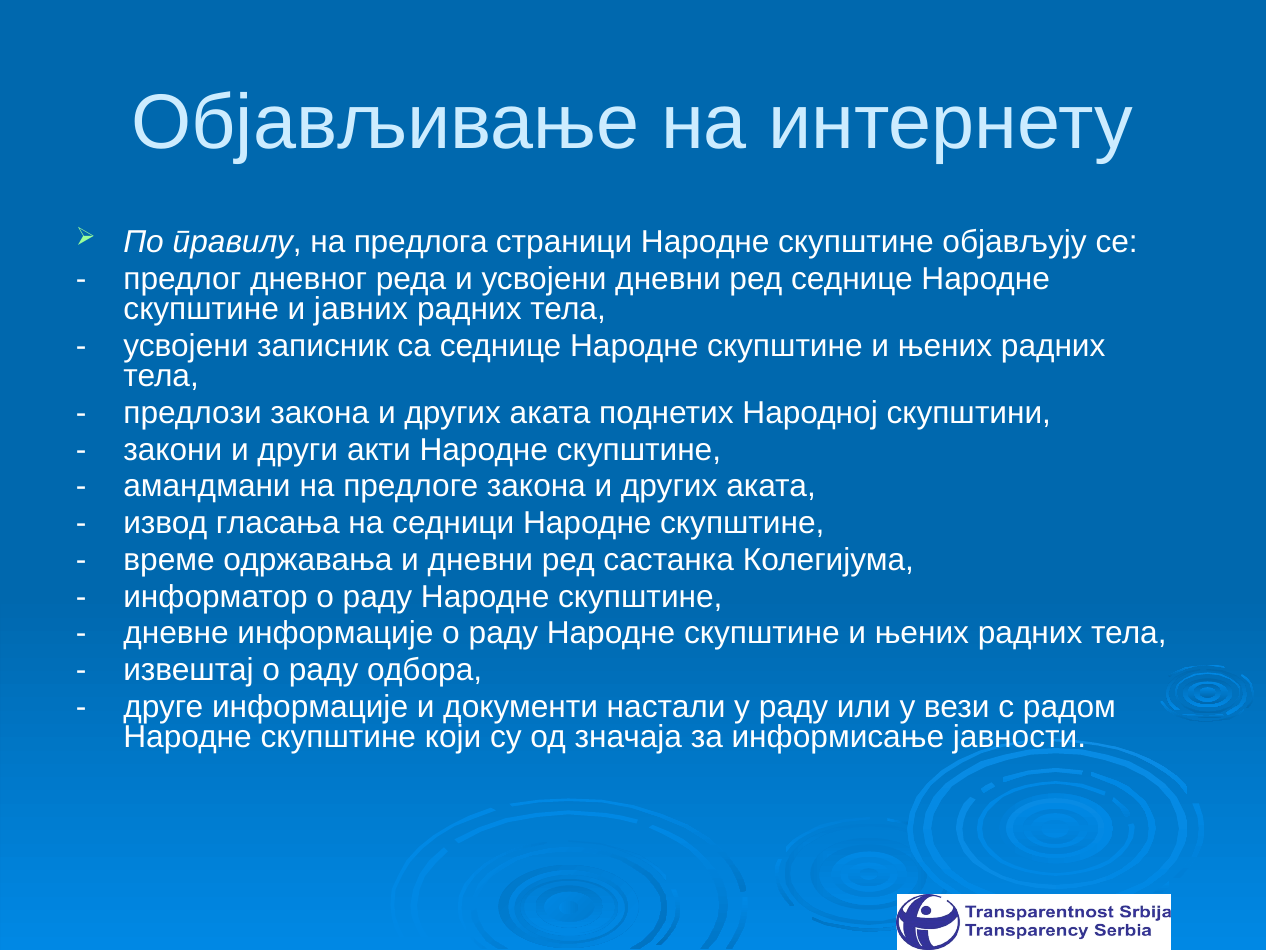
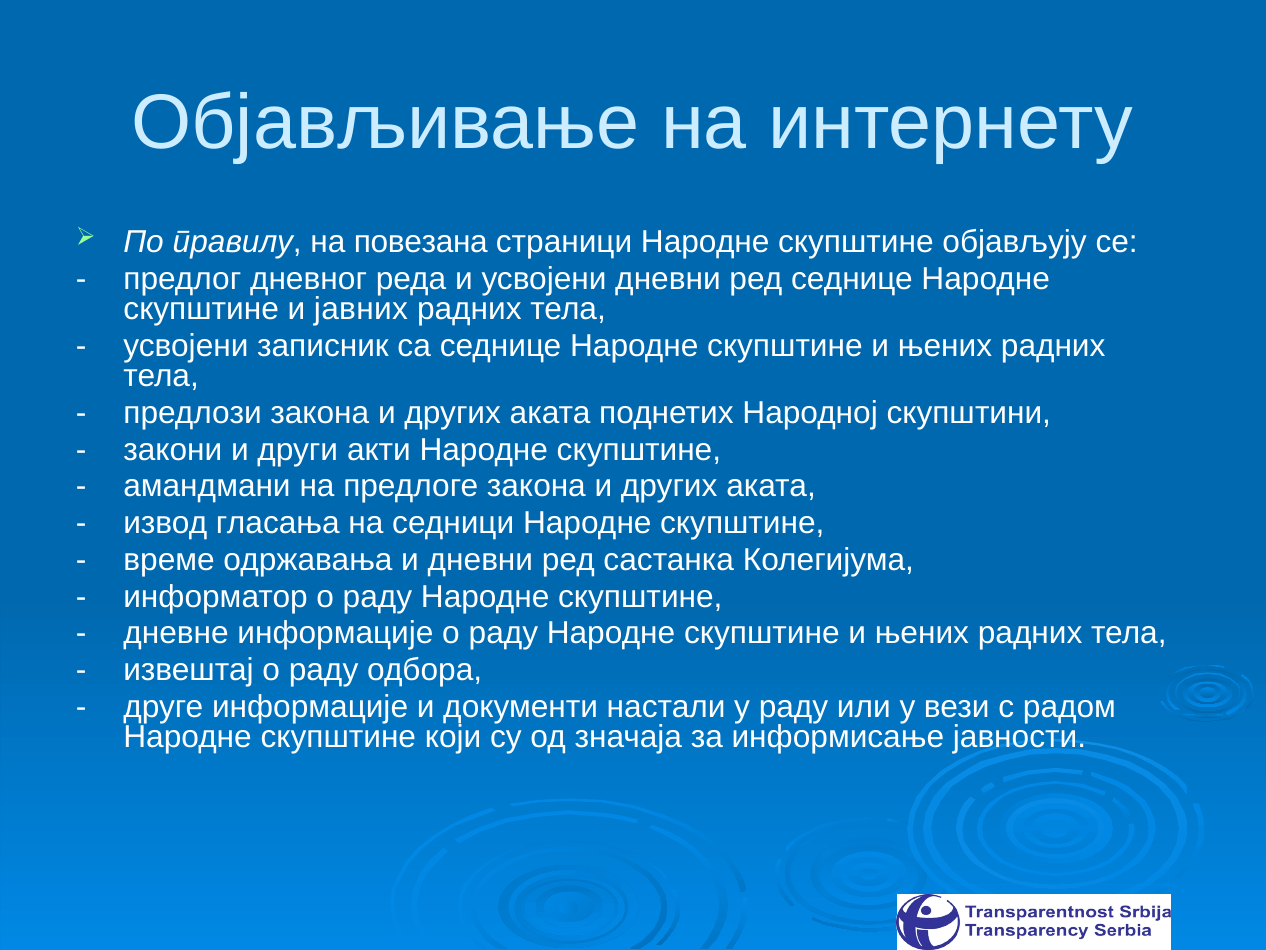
предлога: предлога -> повезана (421, 242)
